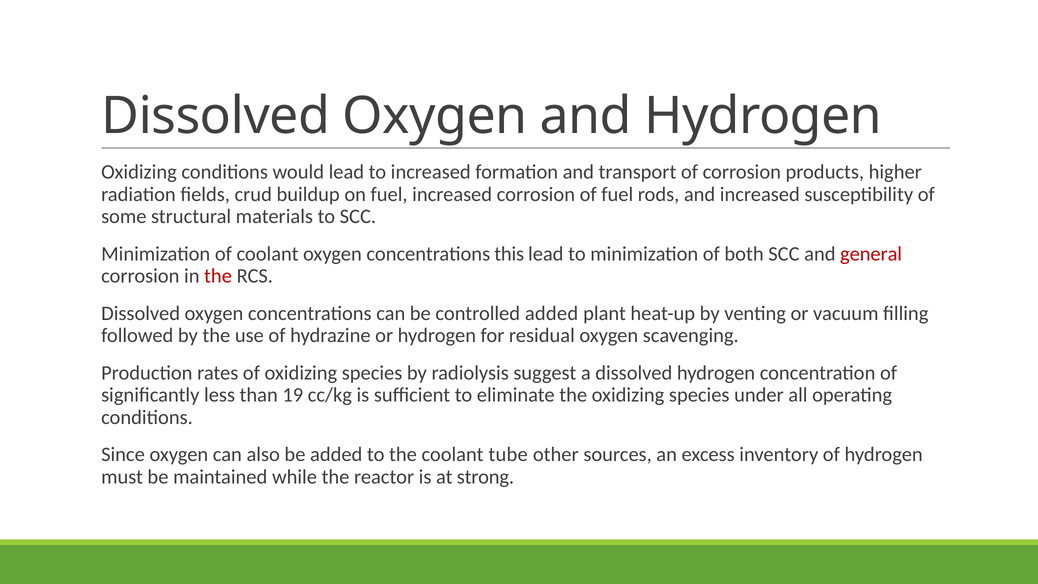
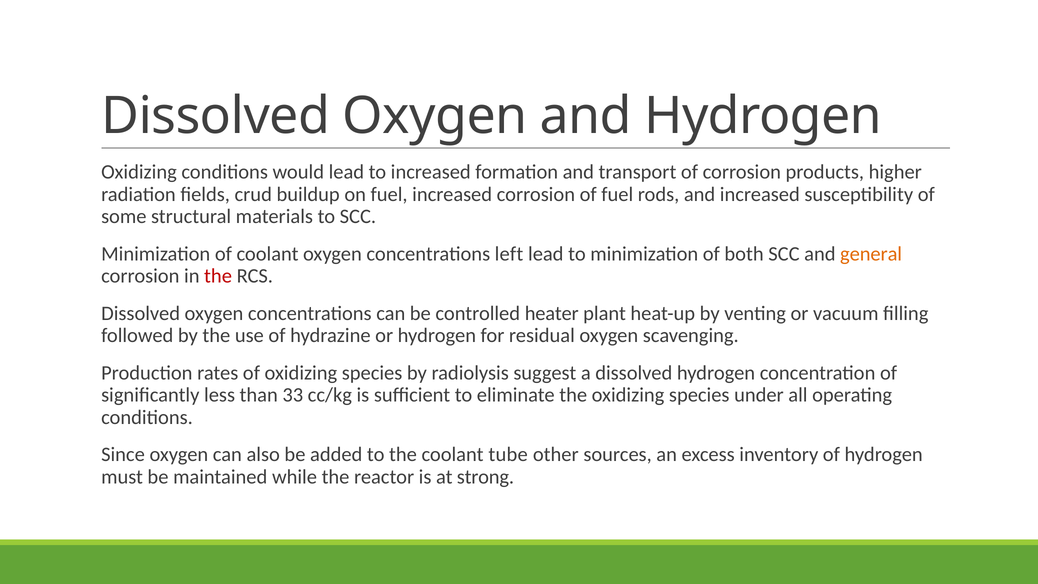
this: this -> left (509, 254)
general colour: red -> orange (871, 254)
controlled added: added -> heater (552, 313)
19: 19 -> 33 (293, 395)
